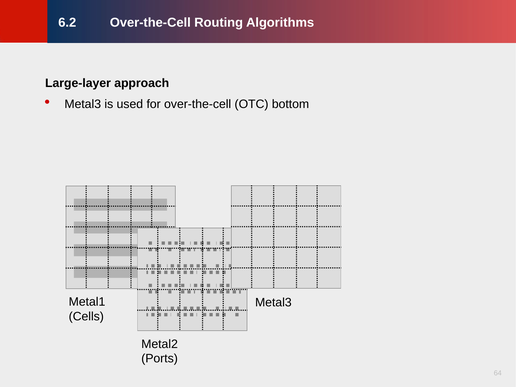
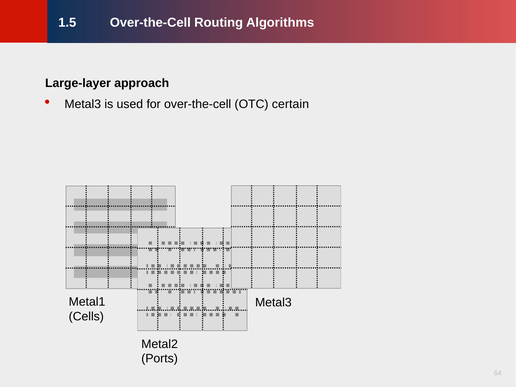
6.2: 6.2 -> 1.5 (67, 22)
bottom: bottom -> certain (290, 104)
